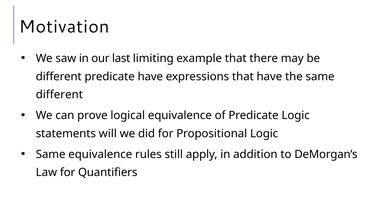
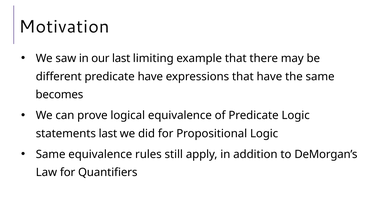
different: different -> becomes (59, 95)
statements will: will -> last (108, 134)
